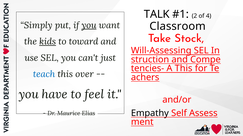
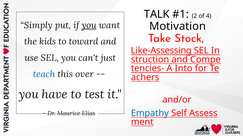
Classroom: Classroom -> Motivation (178, 26)
kids underline: present -> none (48, 42)
Will-Assessing: Will-Assessing -> Like-Assessing (161, 51)
A This: This -> Into (184, 69)
feel: feel -> test (94, 95)
Empathy colour: black -> blue (150, 114)
